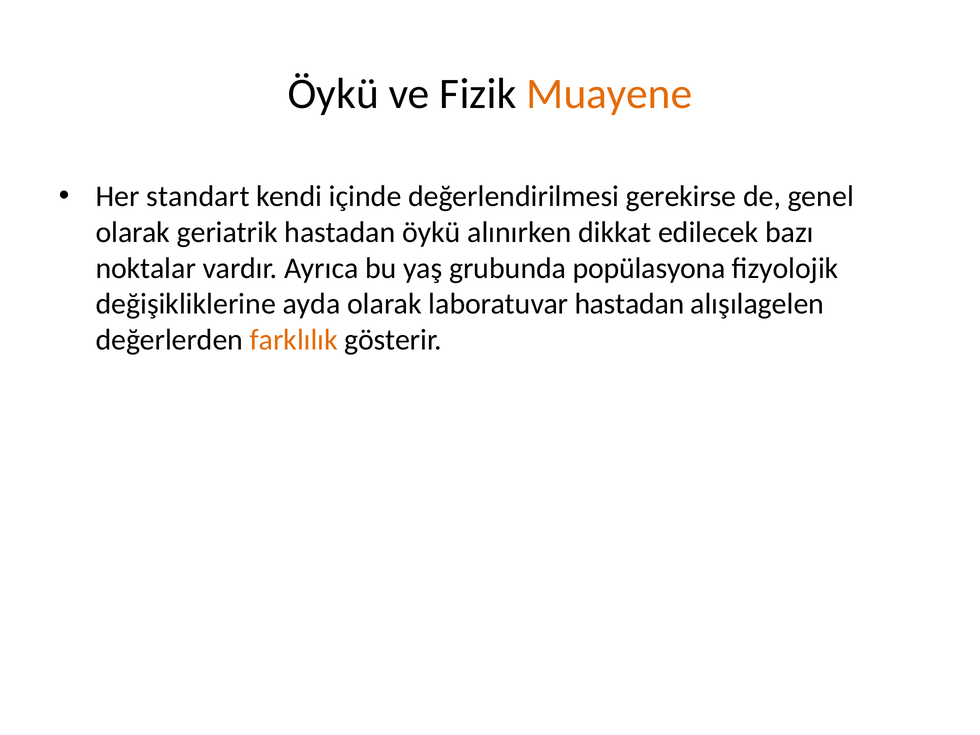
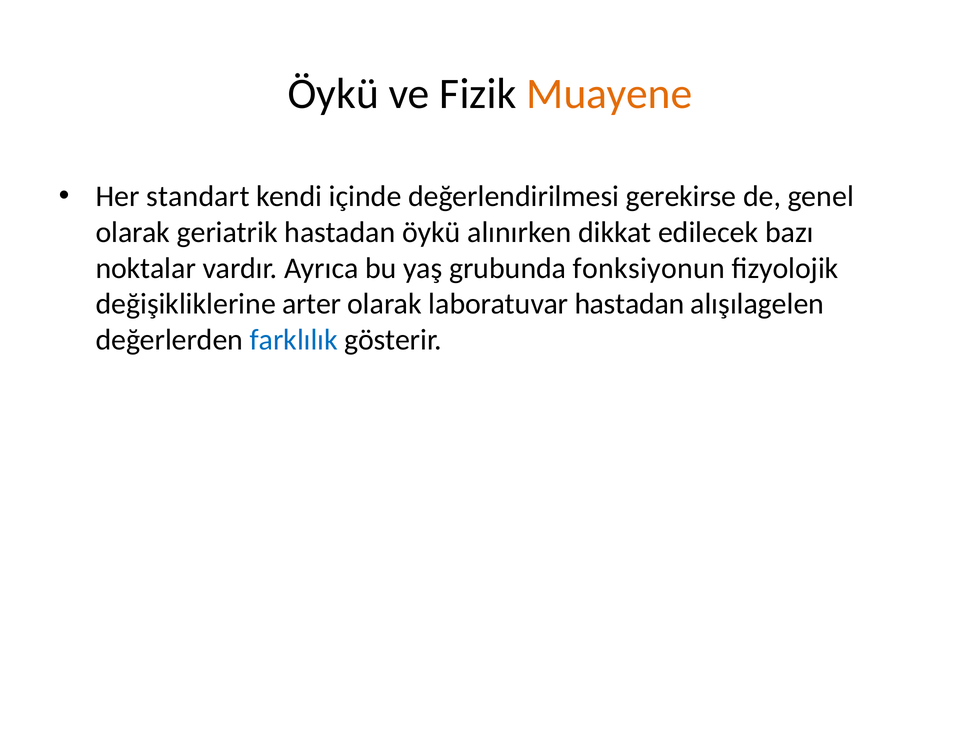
popülasyona: popülasyona -> fonksiyonun (649, 268)
ayda: ayda -> arter (312, 304)
farklılık colour: orange -> blue (294, 340)
